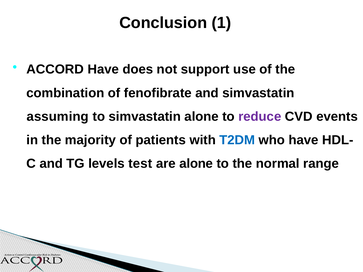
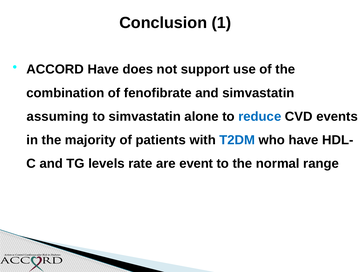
reduce colour: purple -> blue (260, 117)
test: test -> rate (140, 164)
are alone: alone -> event (196, 164)
